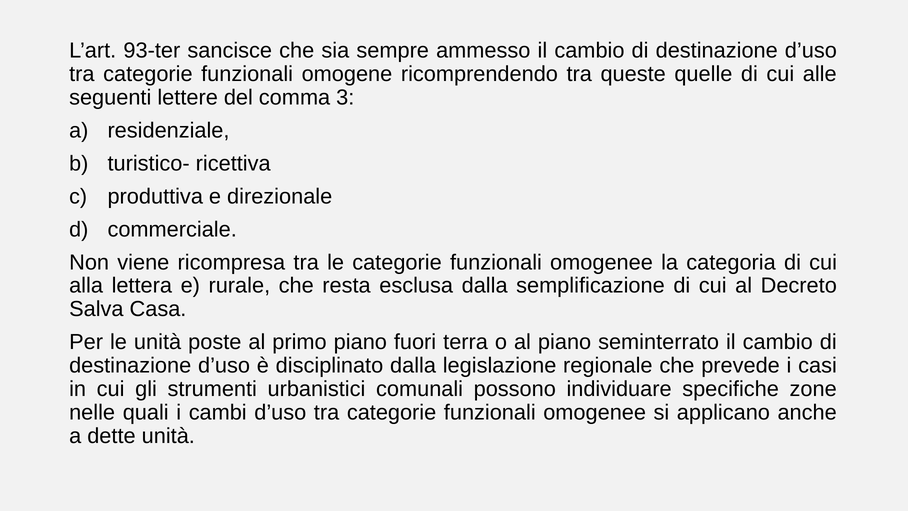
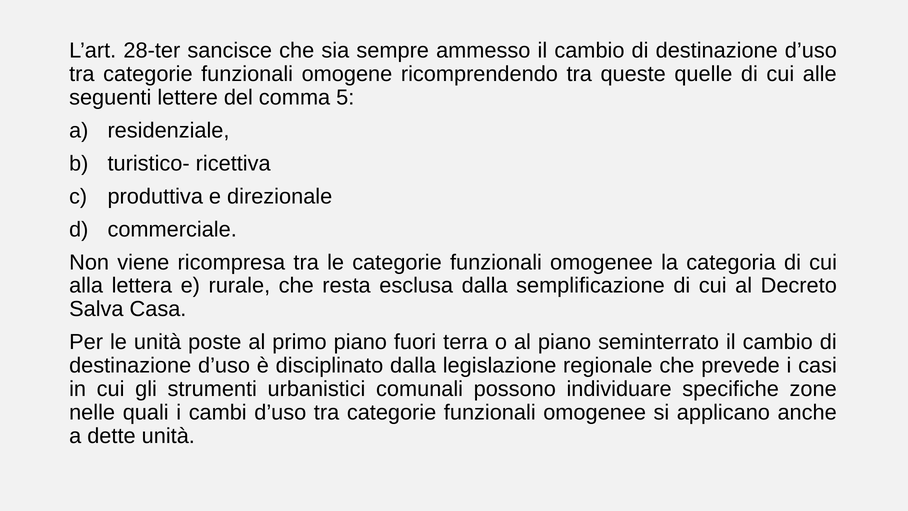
93-ter: 93-ter -> 28-ter (152, 50)
3: 3 -> 5 (345, 97)
